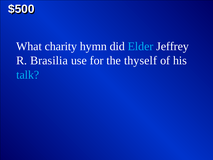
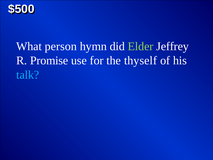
charity: charity -> person (61, 46)
Elder colour: light blue -> light green (141, 46)
Brasilia: Brasilia -> Promise (49, 60)
